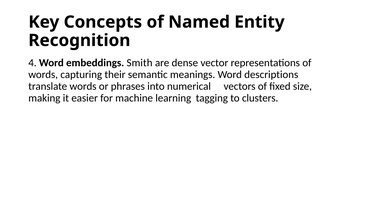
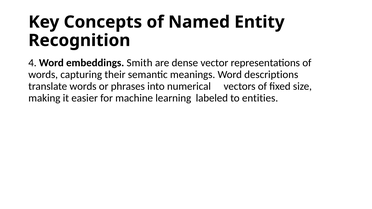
tagging: tagging -> labeled (212, 98)
clusters: clusters -> entities (260, 98)
